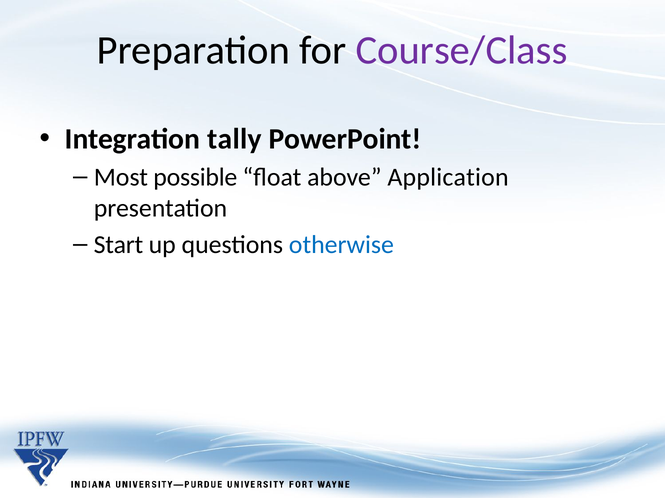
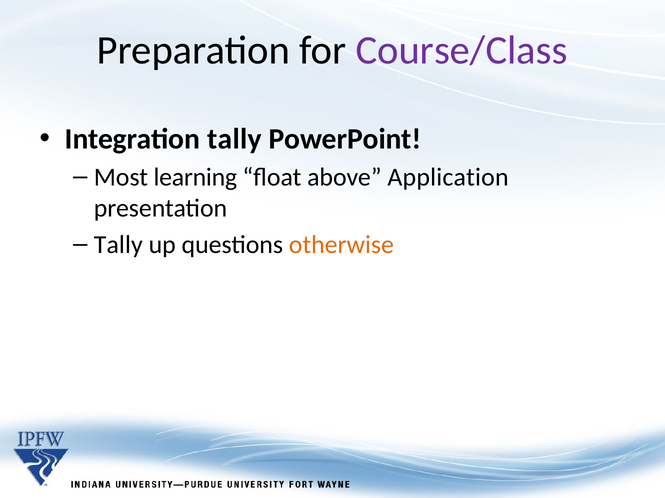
possible: possible -> learning (195, 178)
Start: Start -> Tally (118, 245)
otherwise colour: blue -> orange (341, 245)
